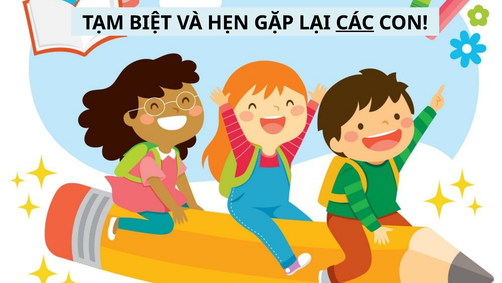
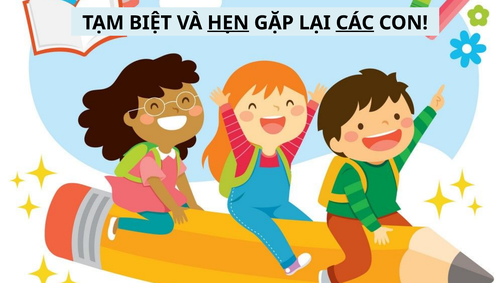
HẸN underline: none -> present (228, 23)
